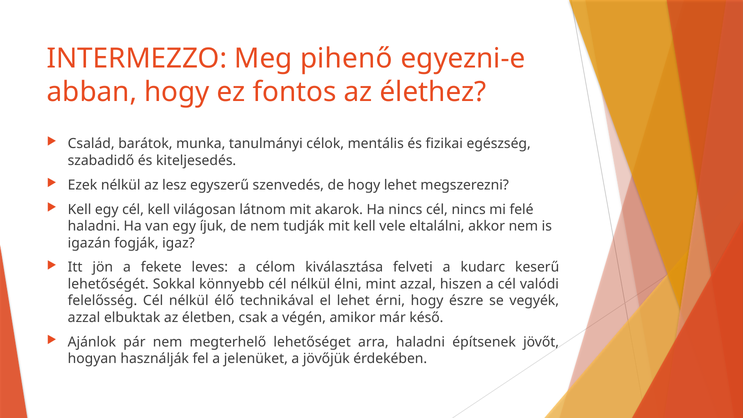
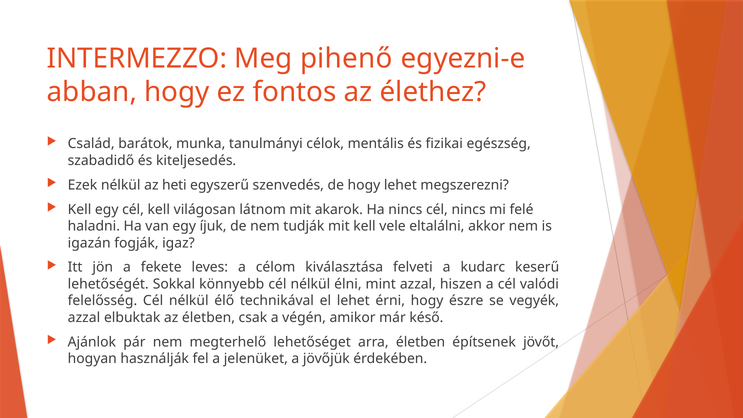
lesz: lesz -> heti (174, 185)
arra haladni: haladni -> életben (421, 342)
